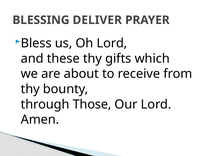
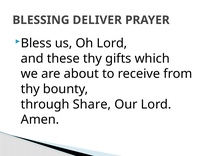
Those: Those -> Share (92, 104)
